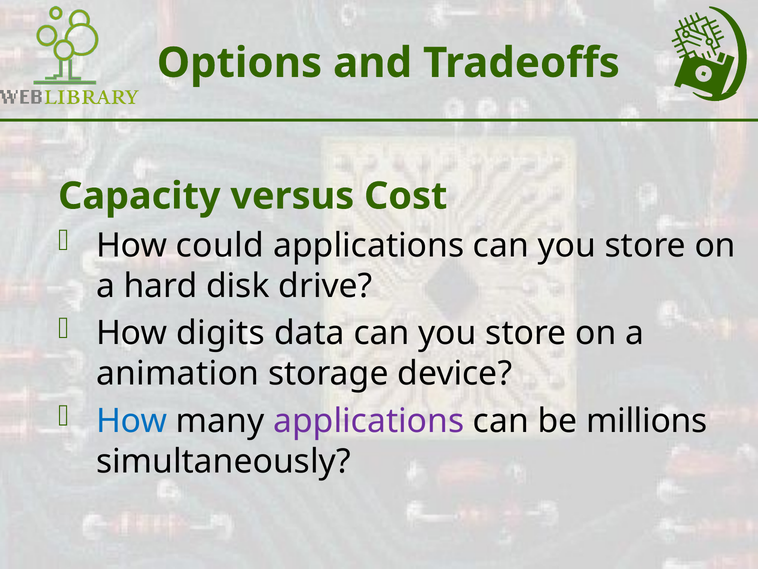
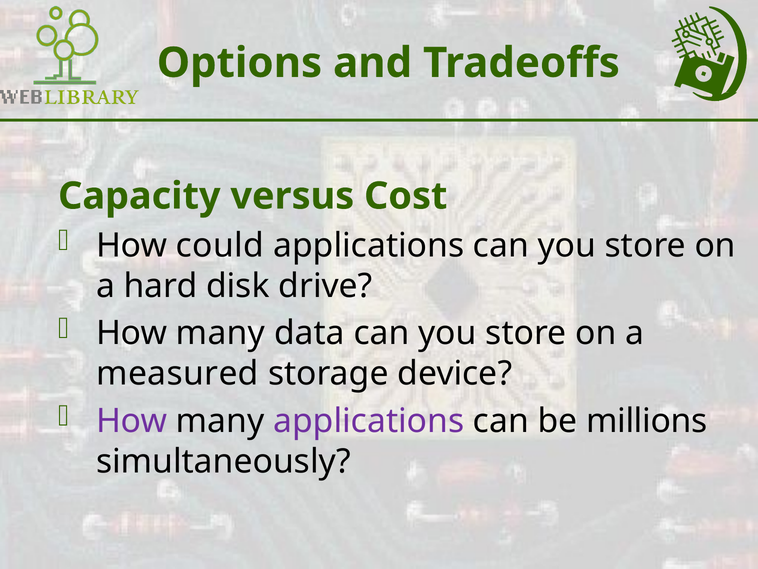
digits: digits -> many (221, 333)
animation: animation -> measured (177, 373)
How colour: blue -> purple (132, 421)
